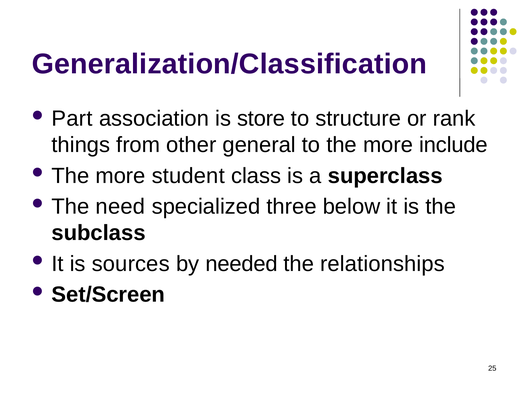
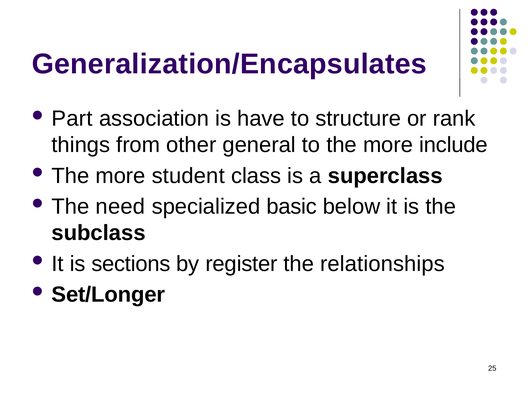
Generalization/Classification: Generalization/Classification -> Generalization/Encapsulates (229, 64)
store: store -> have (261, 119)
three: three -> basic (292, 207)
sources: sources -> sections (131, 264)
needed: needed -> register (241, 264)
Set/Screen: Set/Screen -> Set/Longer (108, 295)
